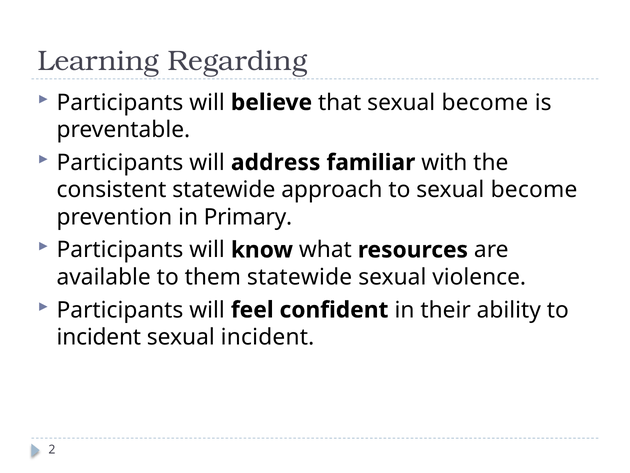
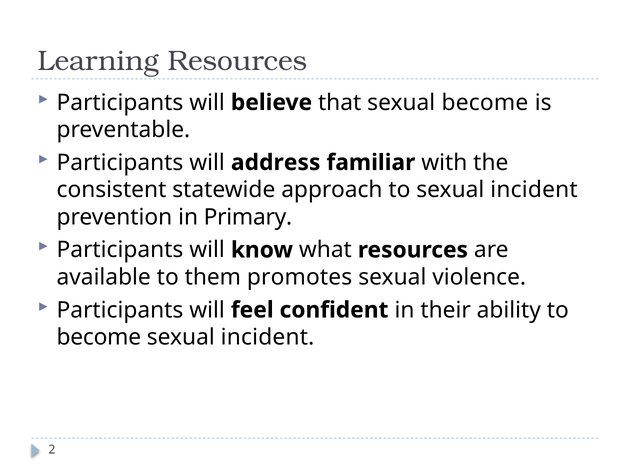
Learning Regarding: Regarding -> Resources (238, 61)
to sexual become: become -> incident (534, 190)
them statewide: statewide -> promotes (300, 277)
incident: incident -> become (99, 337)
